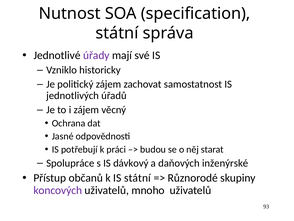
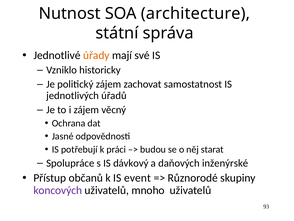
specification: specification -> architecture (196, 13)
úřady colour: purple -> orange (96, 55)
IS státní: státní -> event (137, 177)
